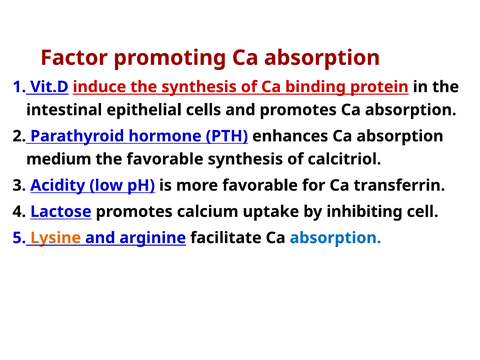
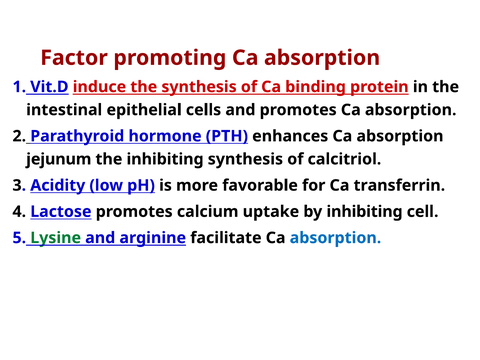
medium: medium -> jejunum (59, 159)
the favorable: favorable -> inhibiting (165, 159)
Lysine colour: orange -> green (56, 238)
